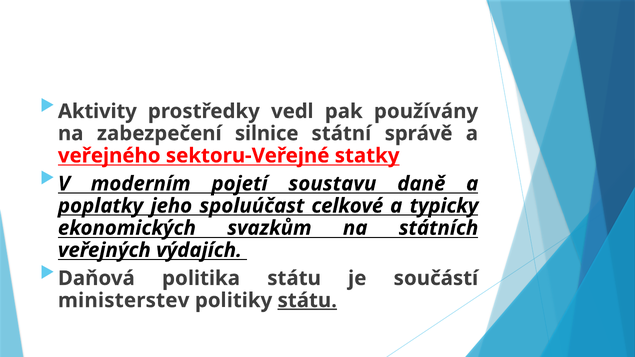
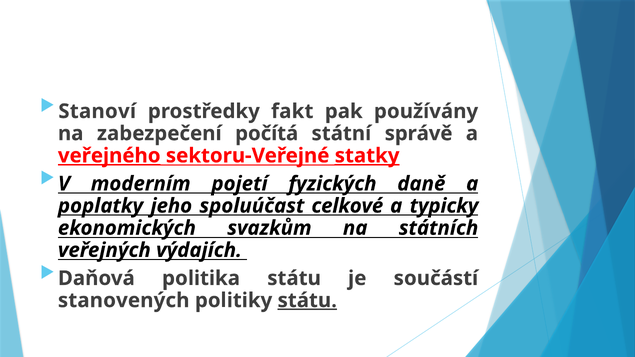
Aktivity: Aktivity -> Stanoví (97, 111)
vedl: vedl -> fakt (292, 111)
silnice: silnice -> počítá (267, 134)
veřejného underline: none -> present (109, 156)
statky underline: none -> present (367, 156)
soustavu: soustavu -> fyzických (333, 184)
ministerstev: ministerstev -> stanovených (124, 301)
